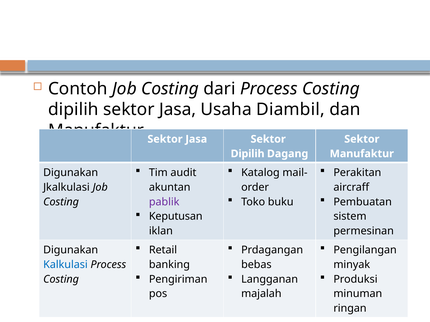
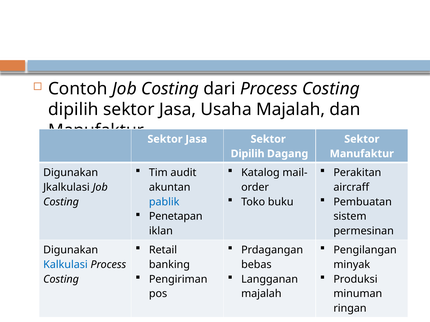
Usaha Diambil: Diambil -> Majalah (291, 110)
pablik colour: purple -> blue (164, 202)
Keputusan: Keputusan -> Penetapan (176, 217)
